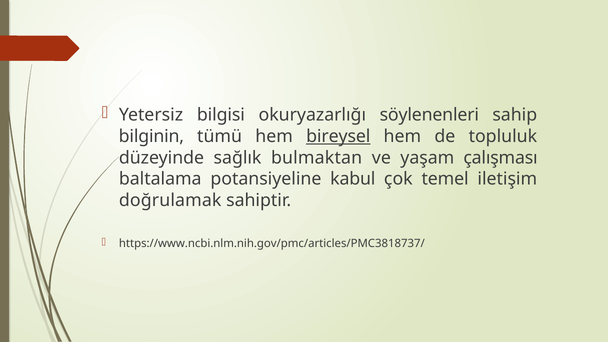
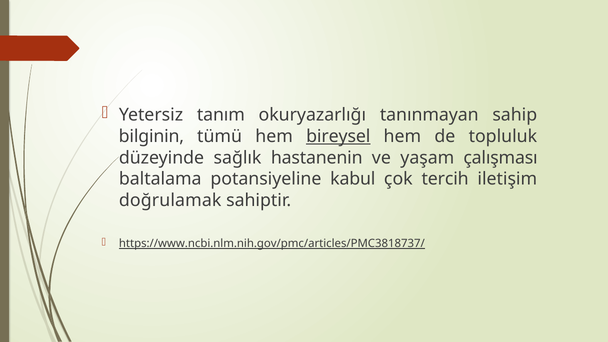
bilgisi: bilgisi -> tanım (221, 115)
söylenenleri: söylenenleri -> tanınmayan (429, 115)
bulmaktan: bulmaktan -> hastanenin (317, 158)
temel: temel -> tercih (445, 179)
https://www.ncbi.nlm.nih.gov/pmc/articles/PMC3818737/ underline: none -> present (272, 244)
